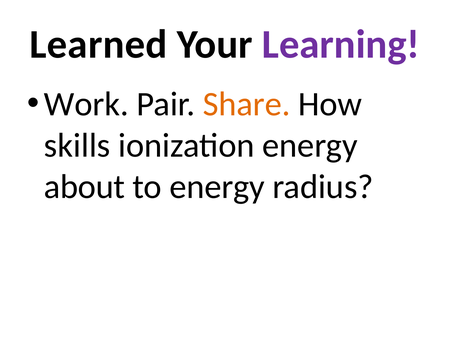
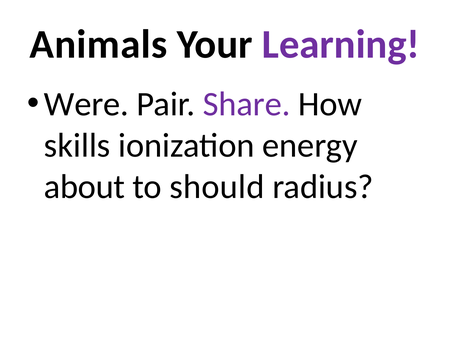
Learned: Learned -> Animals (98, 44)
Work: Work -> Were (86, 104)
Share colour: orange -> purple (247, 104)
to energy: energy -> should (217, 186)
